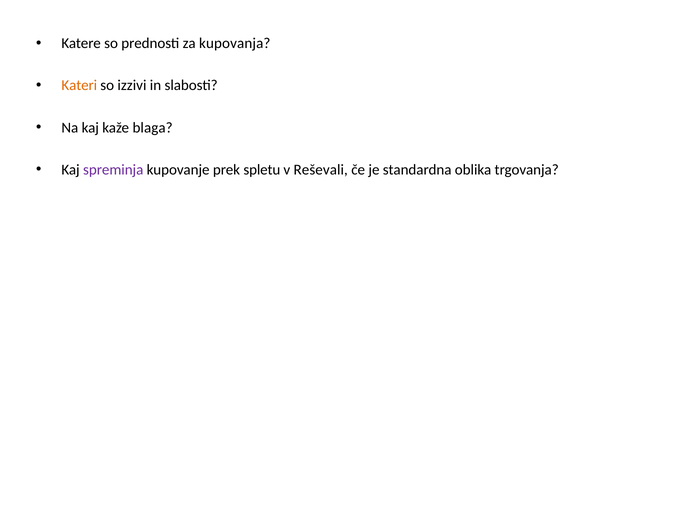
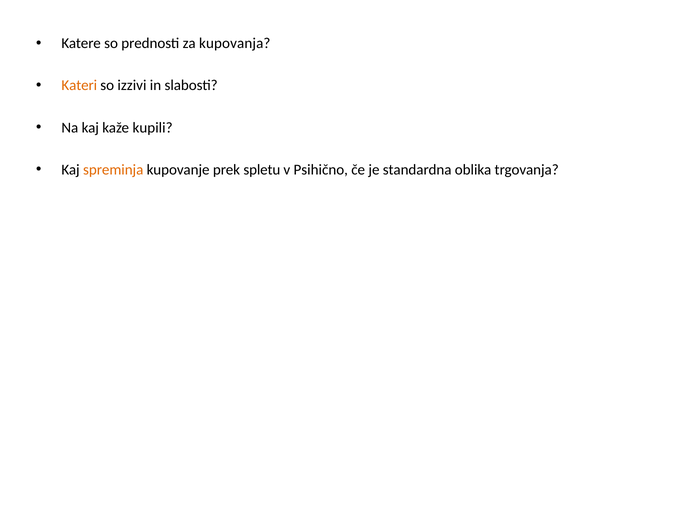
blaga: blaga -> kupili (153, 128)
spreminja colour: purple -> orange (113, 170)
Reševali: Reševali -> Psihično (321, 170)
